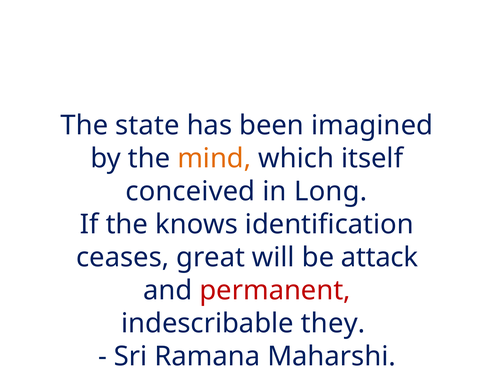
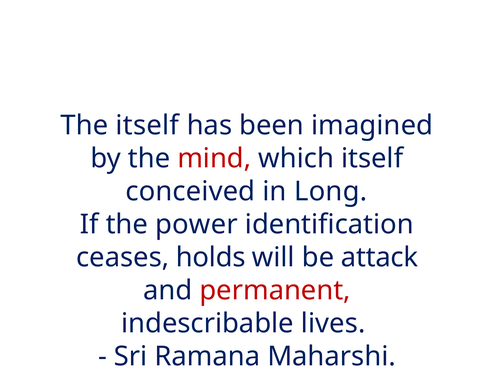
The state: state -> itself (147, 125)
mind colour: orange -> red (214, 158)
knows: knows -> power (196, 224)
great: great -> holds (211, 257)
they: they -> lives (333, 323)
